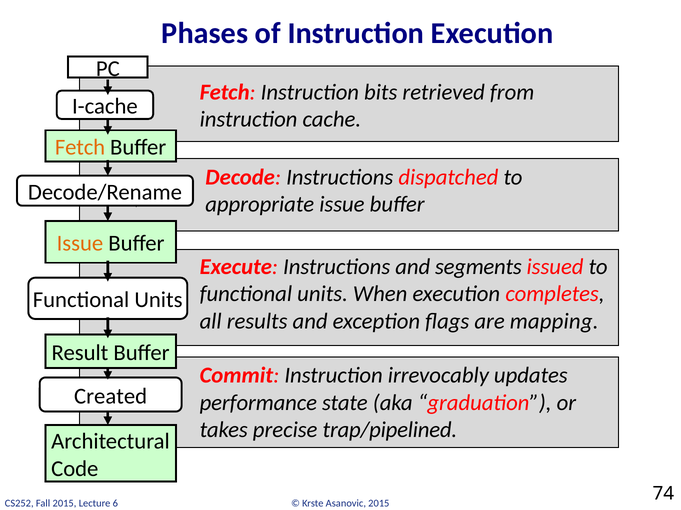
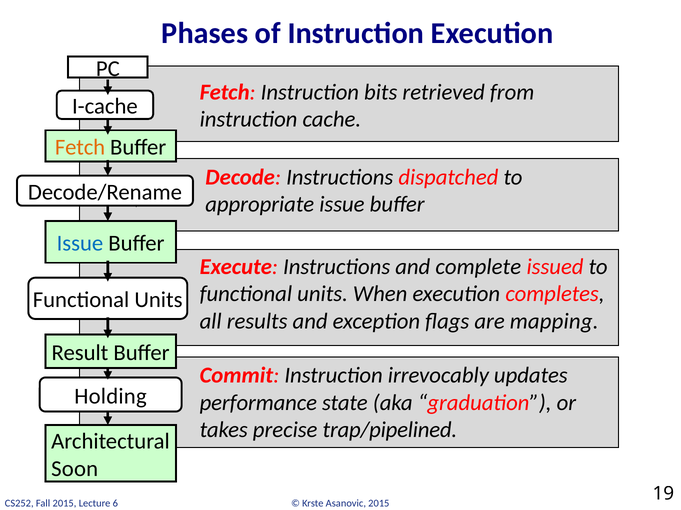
Issue colour: orange -> blue (80, 244)
segments: segments -> complete (478, 267)
Created: Created -> Holding (110, 397)
Code: Code -> Soon (75, 469)
74: 74 -> 19 (663, 494)
